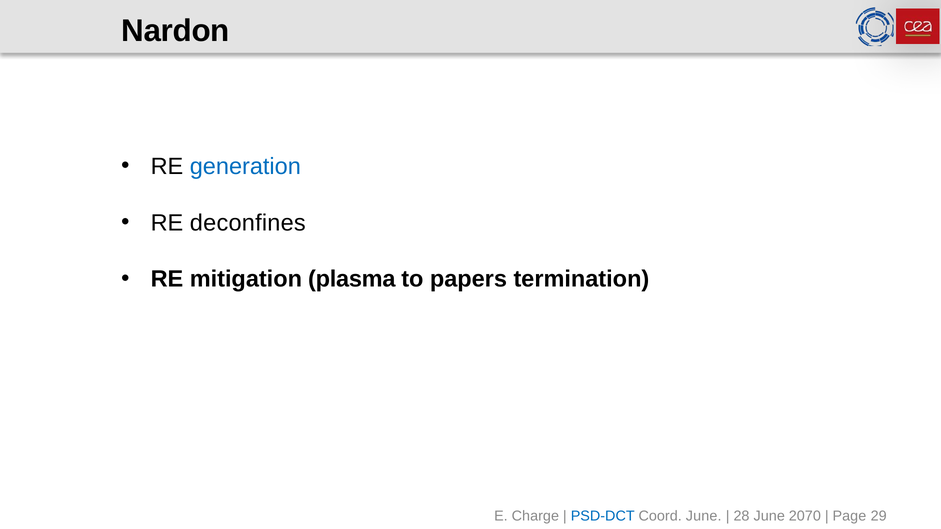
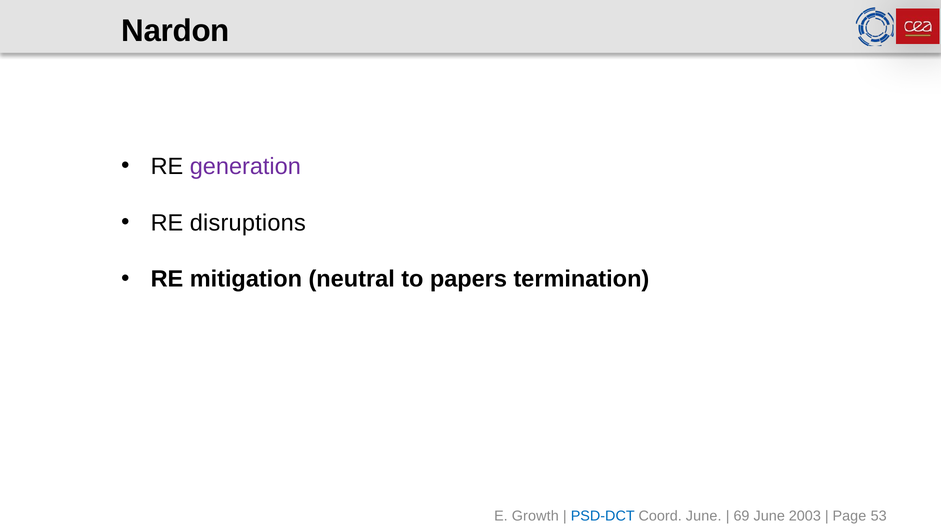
generation colour: blue -> purple (245, 166)
deconfines: deconfines -> disruptions (248, 223)
plasma: plasma -> neutral (352, 279)
Charge: Charge -> Growth (535, 517)
28: 28 -> 69 (741, 517)
2070: 2070 -> 2003 (805, 517)
29: 29 -> 53 (879, 517)
